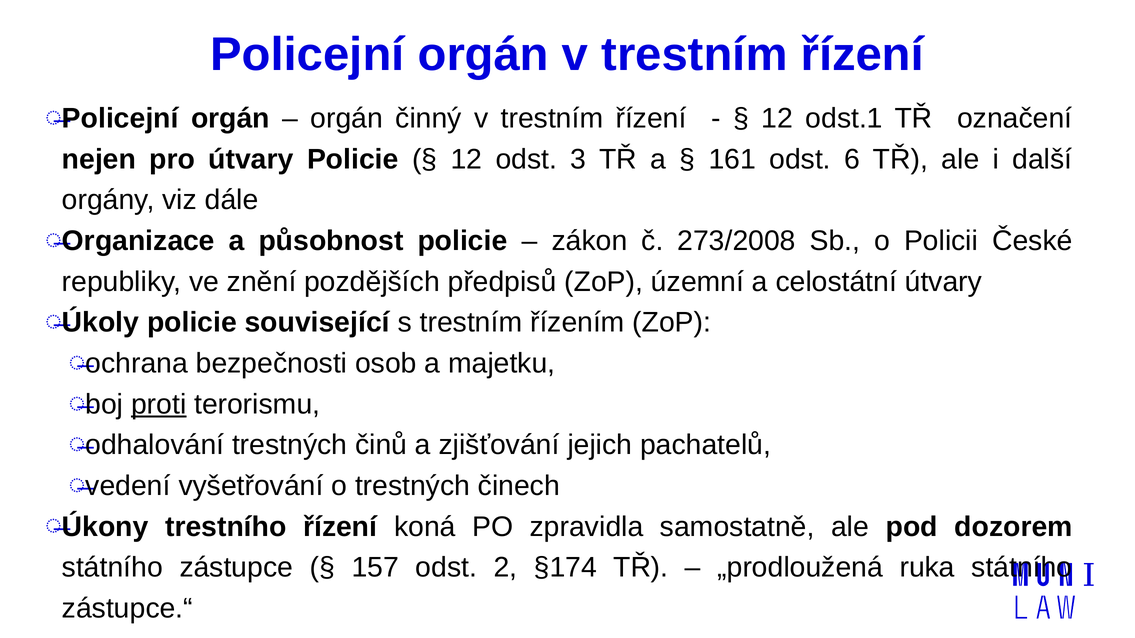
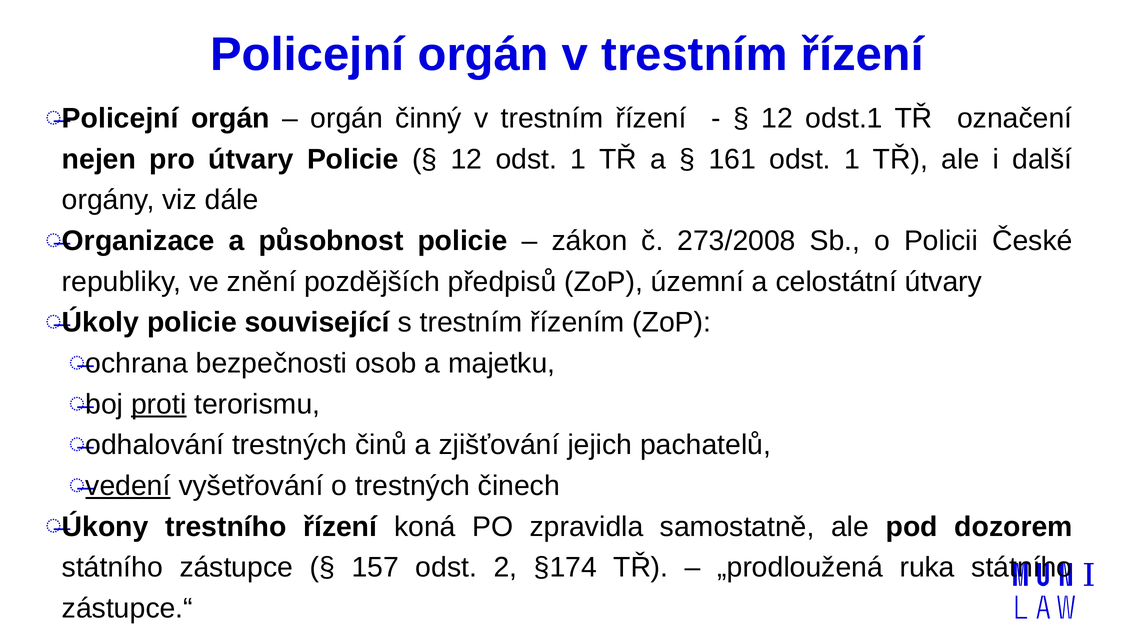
12 odst 3: 3 -> 1 (578, 159)
161 odst 6: 6 -> 1 (852, 159)
vedení underline: none -> present (128, 486)
